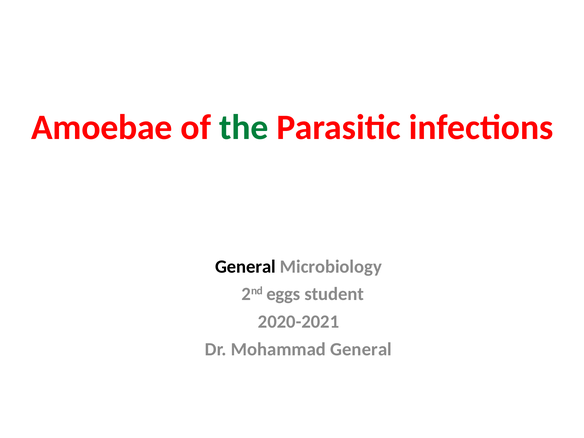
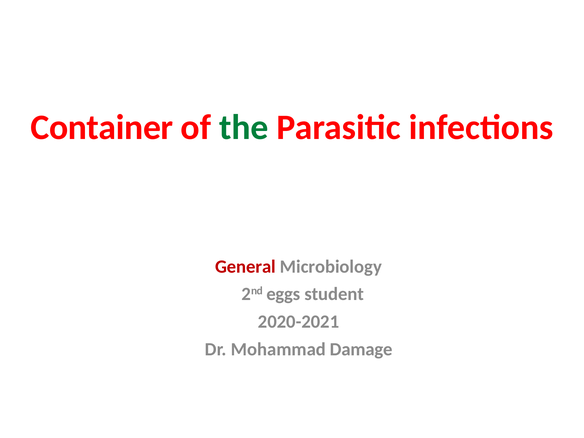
Amoebae: Amoebae -> Container (102, 127)
General colour: black -> red (245, 267)
Mohammad General: General -> Damage (361, 349)
